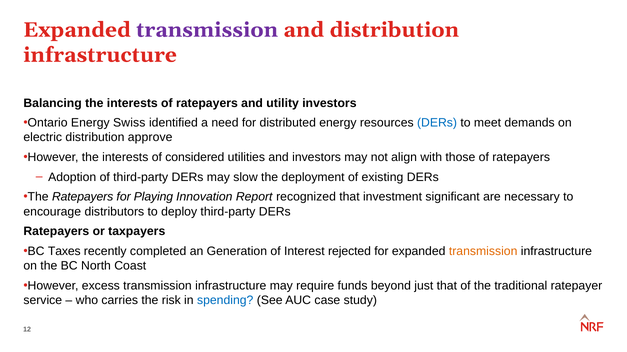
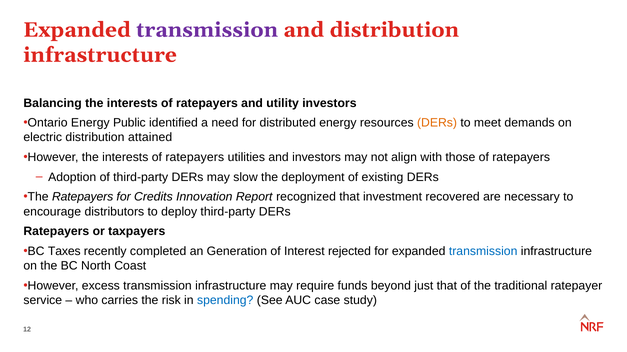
Swiss: Swiss -> Public (129, 123)
DERs colour: blue -> orange (437, 123)
approve: approve -> attained (150, 138)
considered: considered -> ratepayers (195, 158)
Playing: Playing -> Credits (153, 197)
significant: significant -> recovered (453, 197)
transmission colour: orange -> blue (483, 252)
